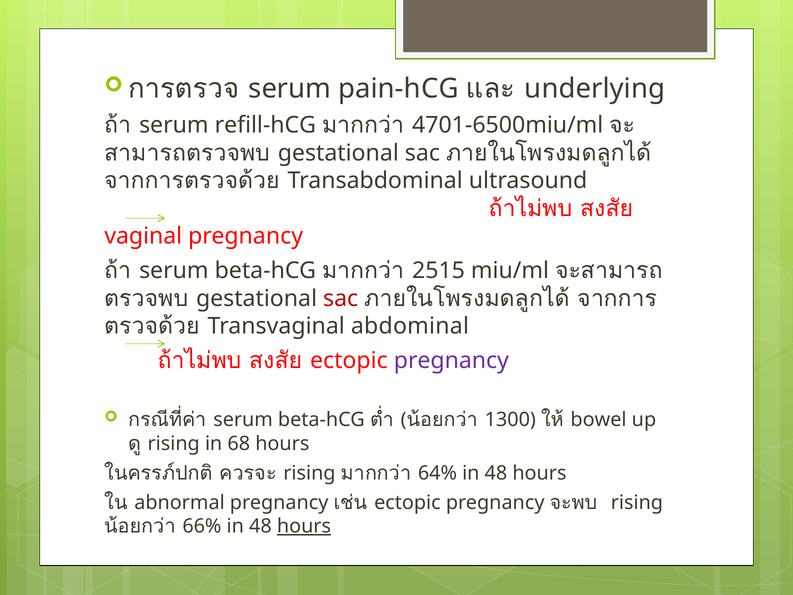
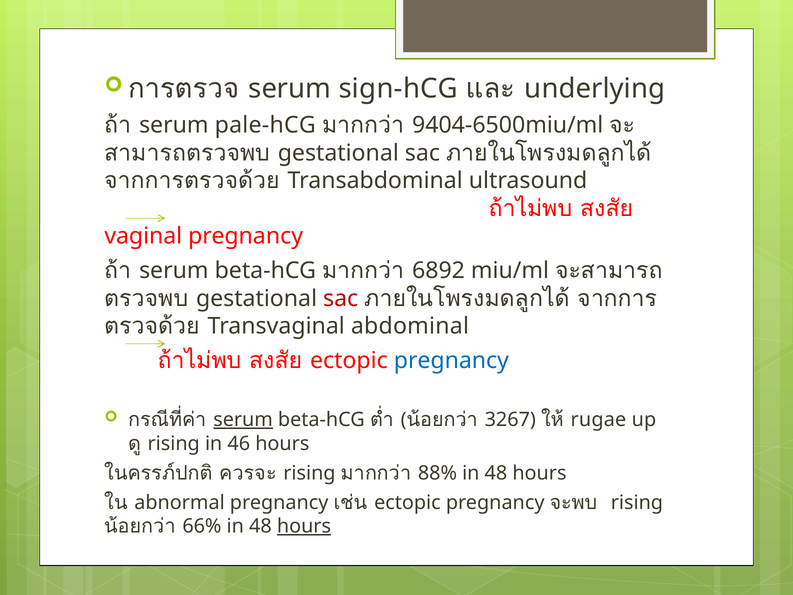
pain-hCG: pain-hCG -> sign-hCG (398, 89)
refill-hCG: refill-hCG -> pale-hCG (265, 125)
4701-6500miu/ml: 4701-6500miu/ml -> 9404-6500miu/ml (508, 125)
2515: 2515 -> 6892 (439, 271)
pregnancy colour: purple -> blue (451, 360)
serum underline: none -> present (243, 419)
1300: 1300 -> 3267 (510, 419)
bowel: bowel -> rugae (598, 419)
68: 68 -> 46 (239, 443)
64%: 64% -> 88% (437, 473)
